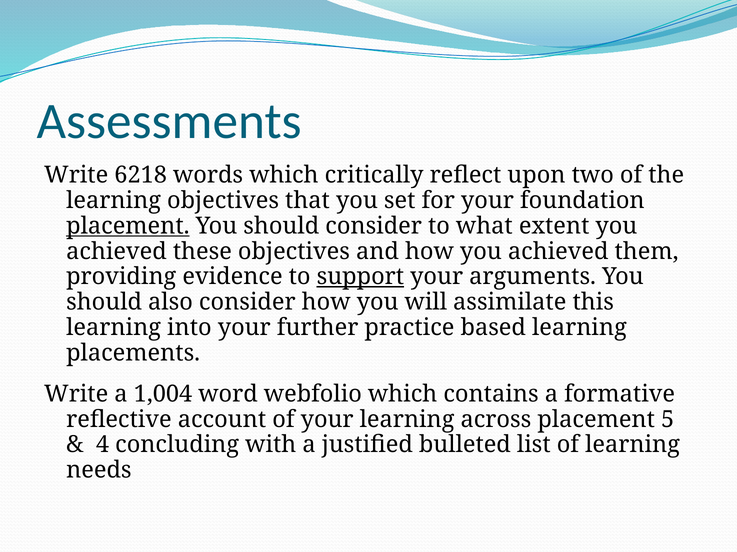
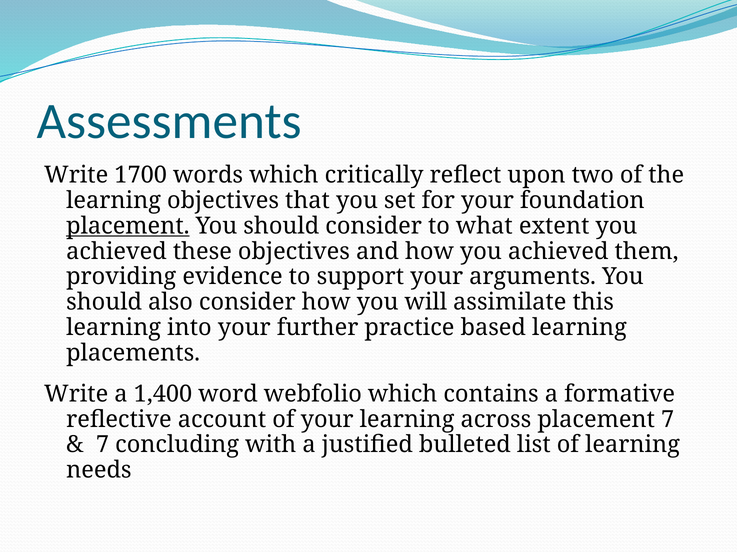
6218: 6218 -> 1700 (141, 175)
support underline: present -> none (360, 277)
1,004: 1,004 -> 1,400 (163, 395)
placement 5: 5 -> 7 (668, 420)
4: 4 -> 7 (102, 445)
